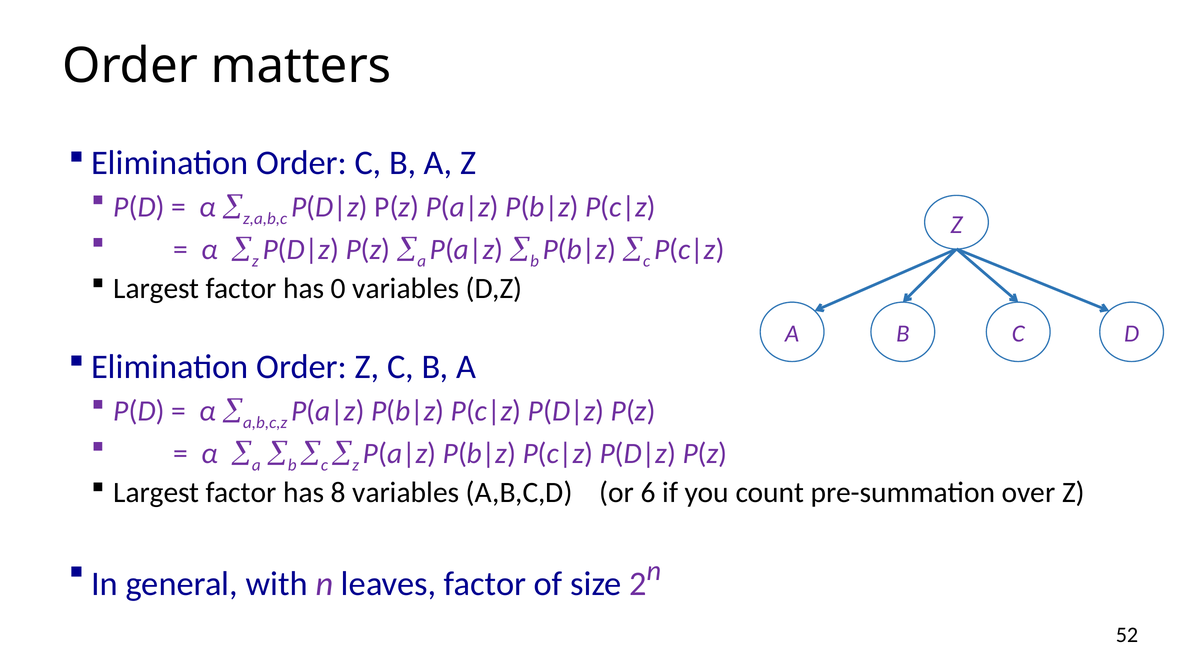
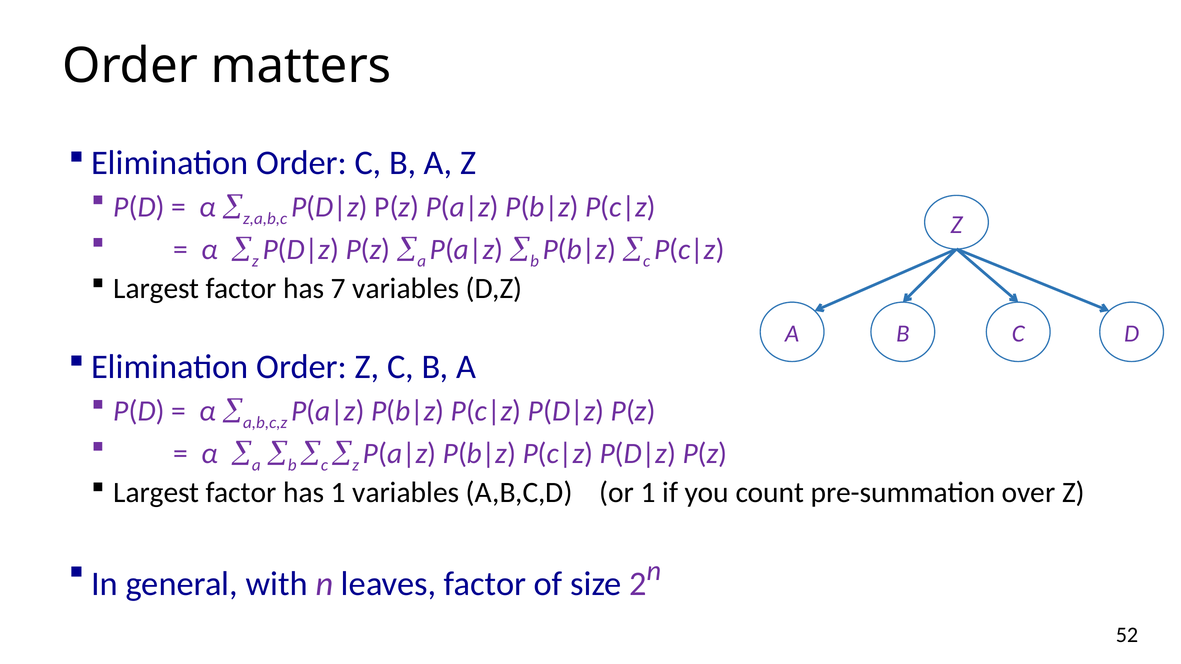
0: 0 -> 7 (338, 289)
has 8: 8 -> 1 (338, 493)
or 6: 6 -> 1 (648, 493)
